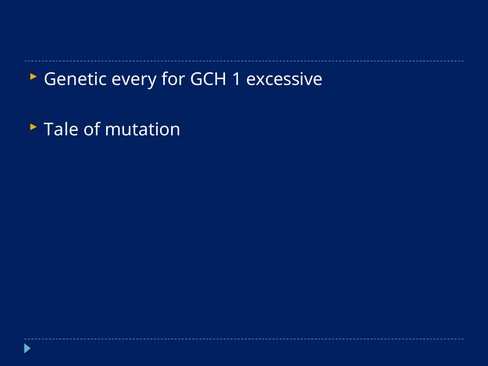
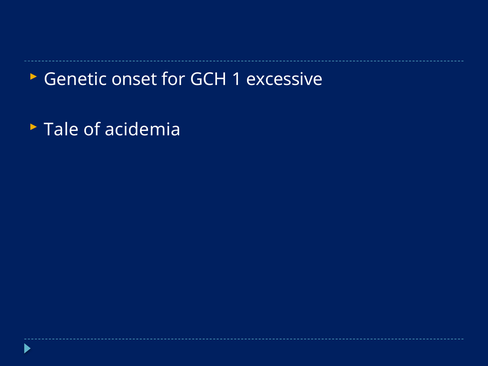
every: every -> onset (134, 79)
mutation: mutation -> acidemia (143, 130)
